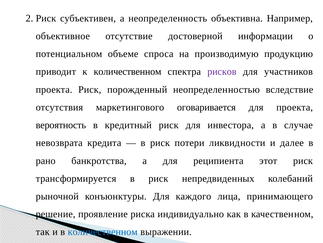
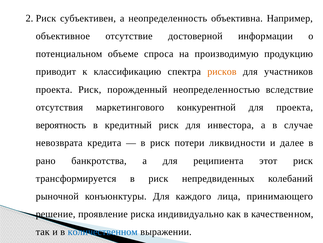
к количественном: количественном -> классификацию (127, 71)
рисков colour: purple -> orange (222, 71)
оговаривается: оговаривается -> конкурентной (206, 107)
